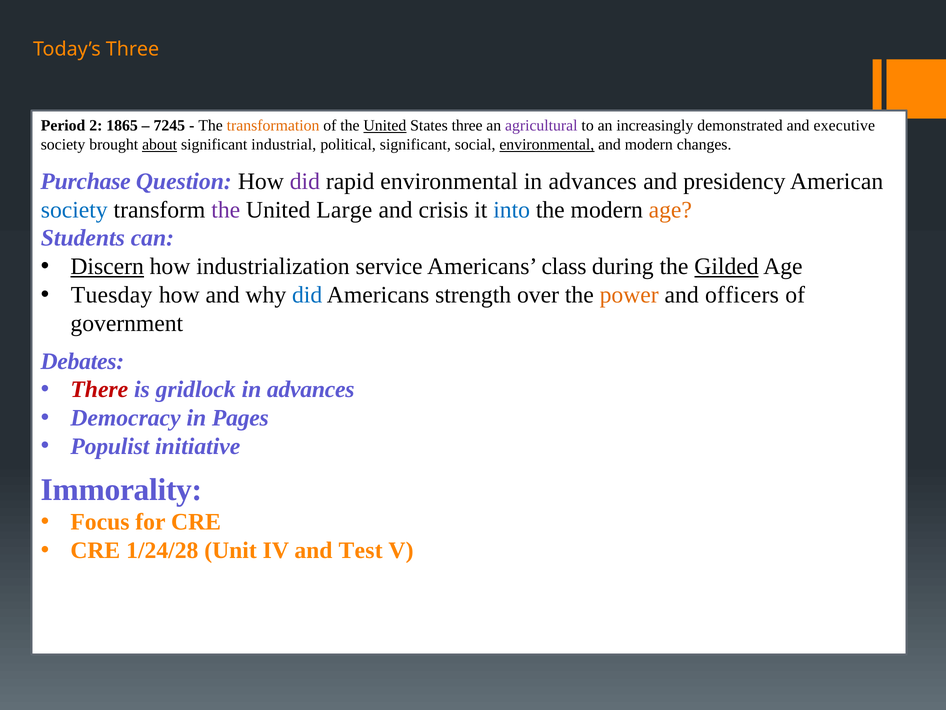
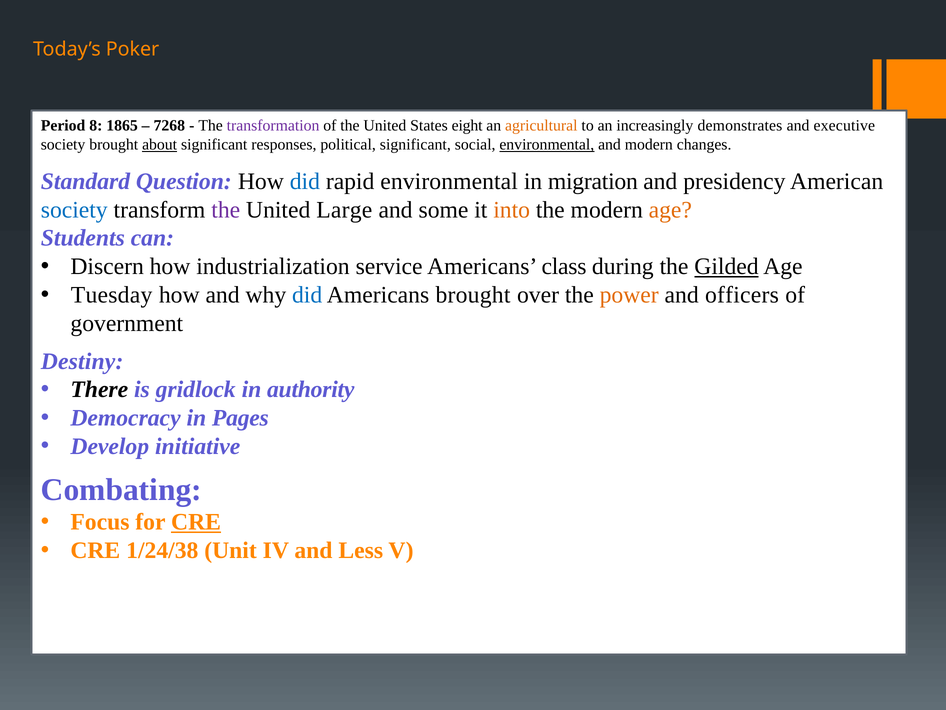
Today’s Three: Three -> Poker (133, 49)
2: 2 -> 8 (96, 126)
7245: 7245 -> 7268 (169, 126)
transformation colour: orange -> purple (273, 126)
United underline: present -> none (385, 126)
States three: three -> eight (467, 126)
agricultural colour: purple -> orange (541, 126)
demonstrated: demonstrated -> demonstrates (740, 126)
industrial: industrial -> responses (284, 144)
Purchase: Purchase -> Standard (85, 181)
did colour: purple -> blue (305, 181)
advances: advances -> migration (593, 181)
crisis: crisis -> some (443, 210)
into colour: blue -> orange (512, 210)
Discern underline: present -> none (107, 266)
Americans strength: strength -> brought (473, 295)
Debates: Debates -> Destiny (82, 361)
There colour: red -> black (99, 389)
advances: advances -> authority (311, 389)
Populist: Populist -> Develop (110, 446)
Immorality: Immorality -> Combating (121, 489)
CRE underline: none -> present (196, 522)
1/24/28: 1/24/28 -> 1/24/38 (162, 550)
Test: Test -> Less (361, 550)
